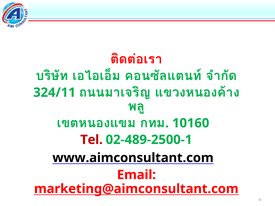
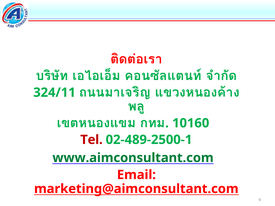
www.aimconsultant.com colour: black -> green (133, 158)
